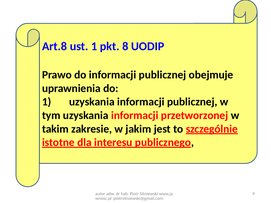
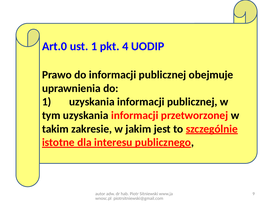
Art.8: Art.8 -> Art.0 (55, 46)
8: 8 -> 4 (125, 46)
